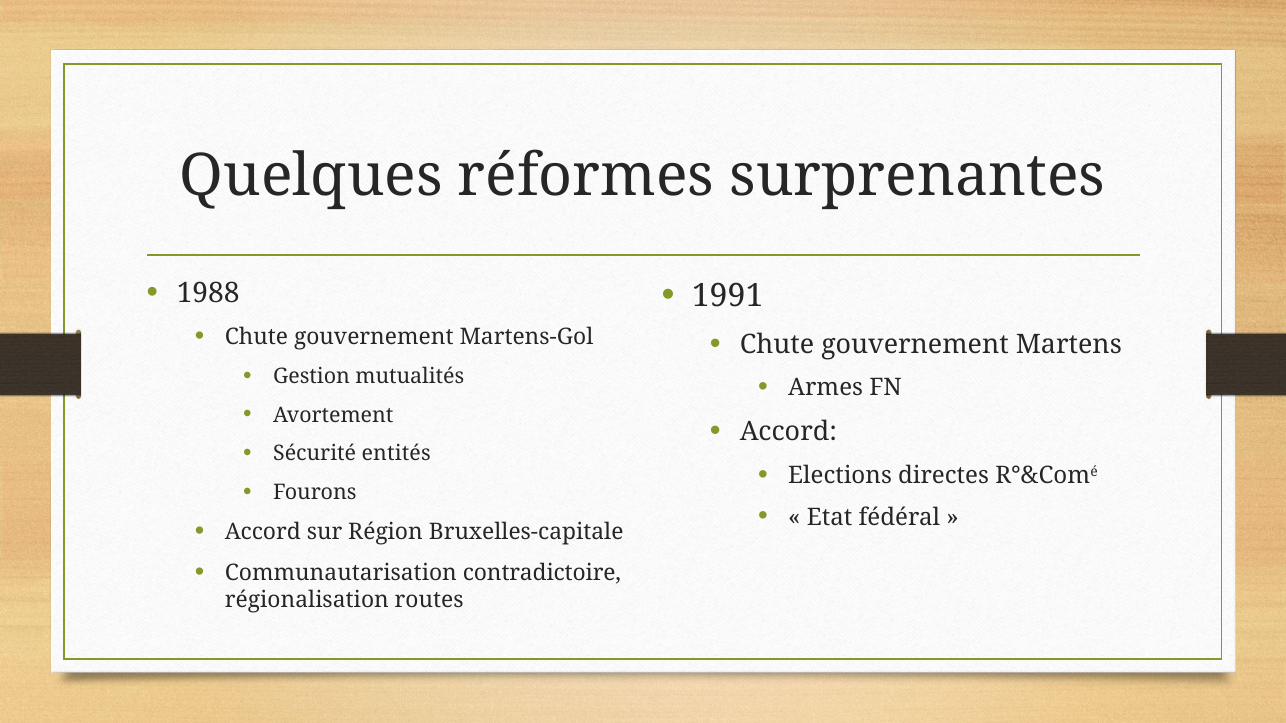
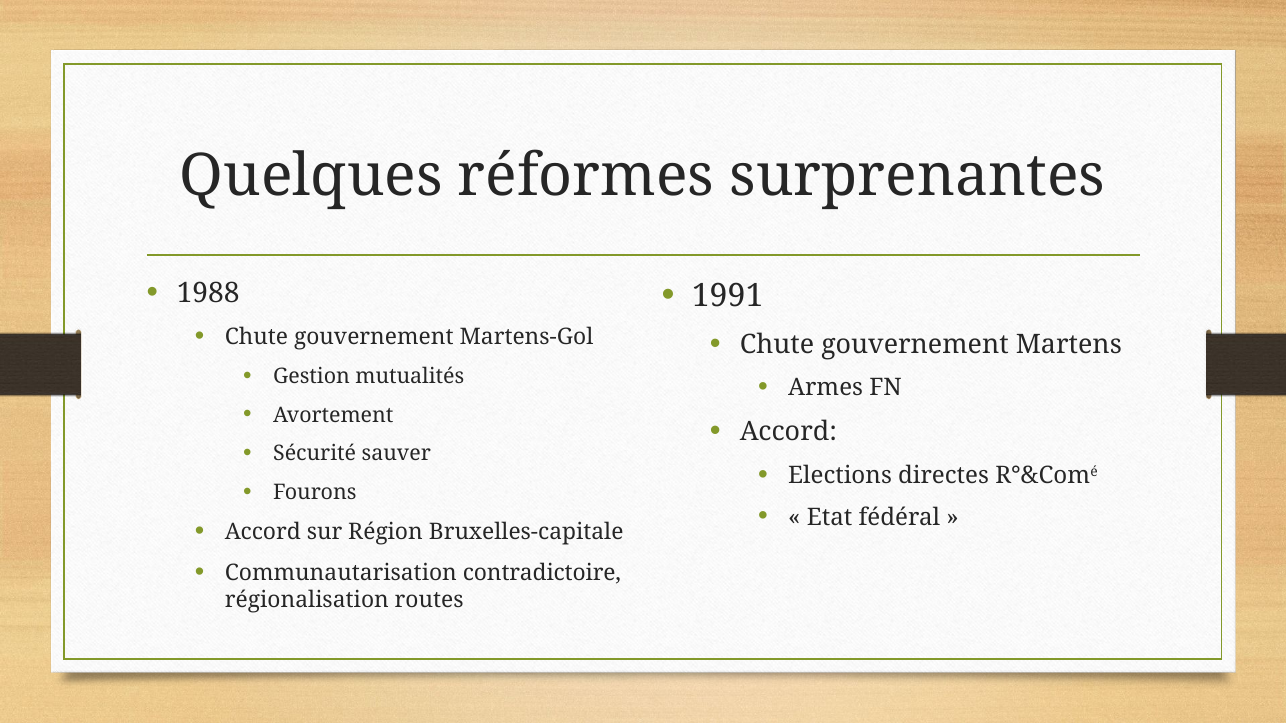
entités: entités -> sauver (396, 454)
